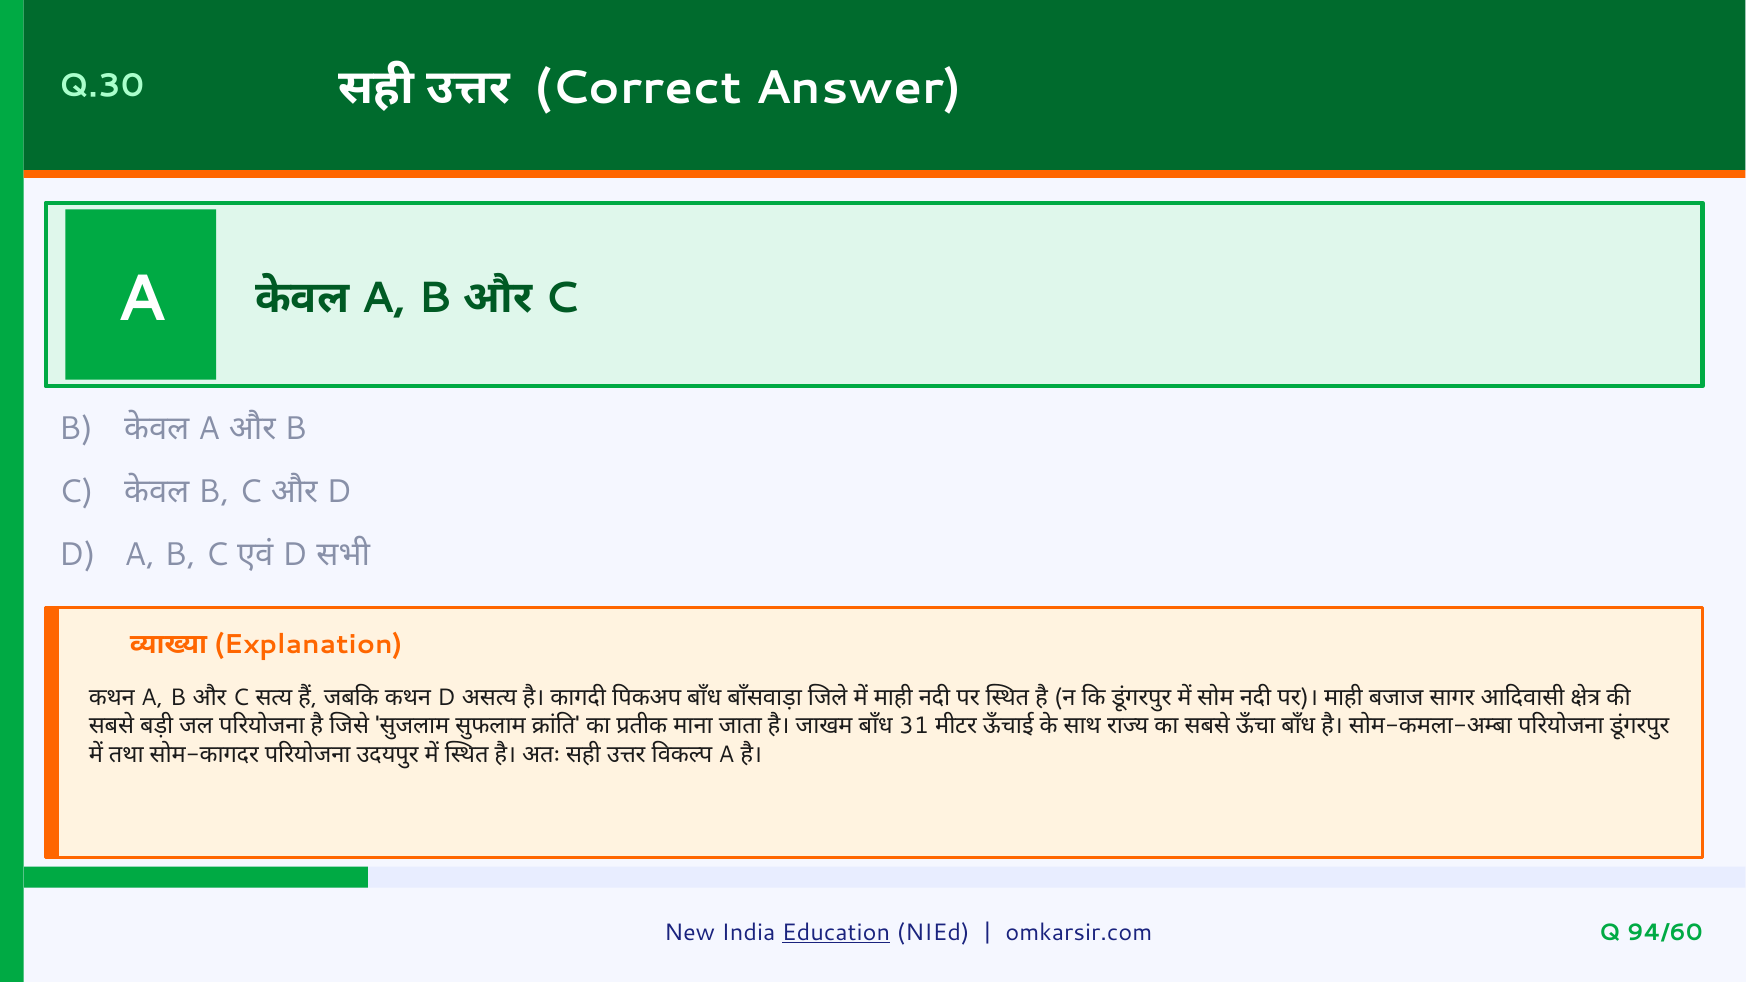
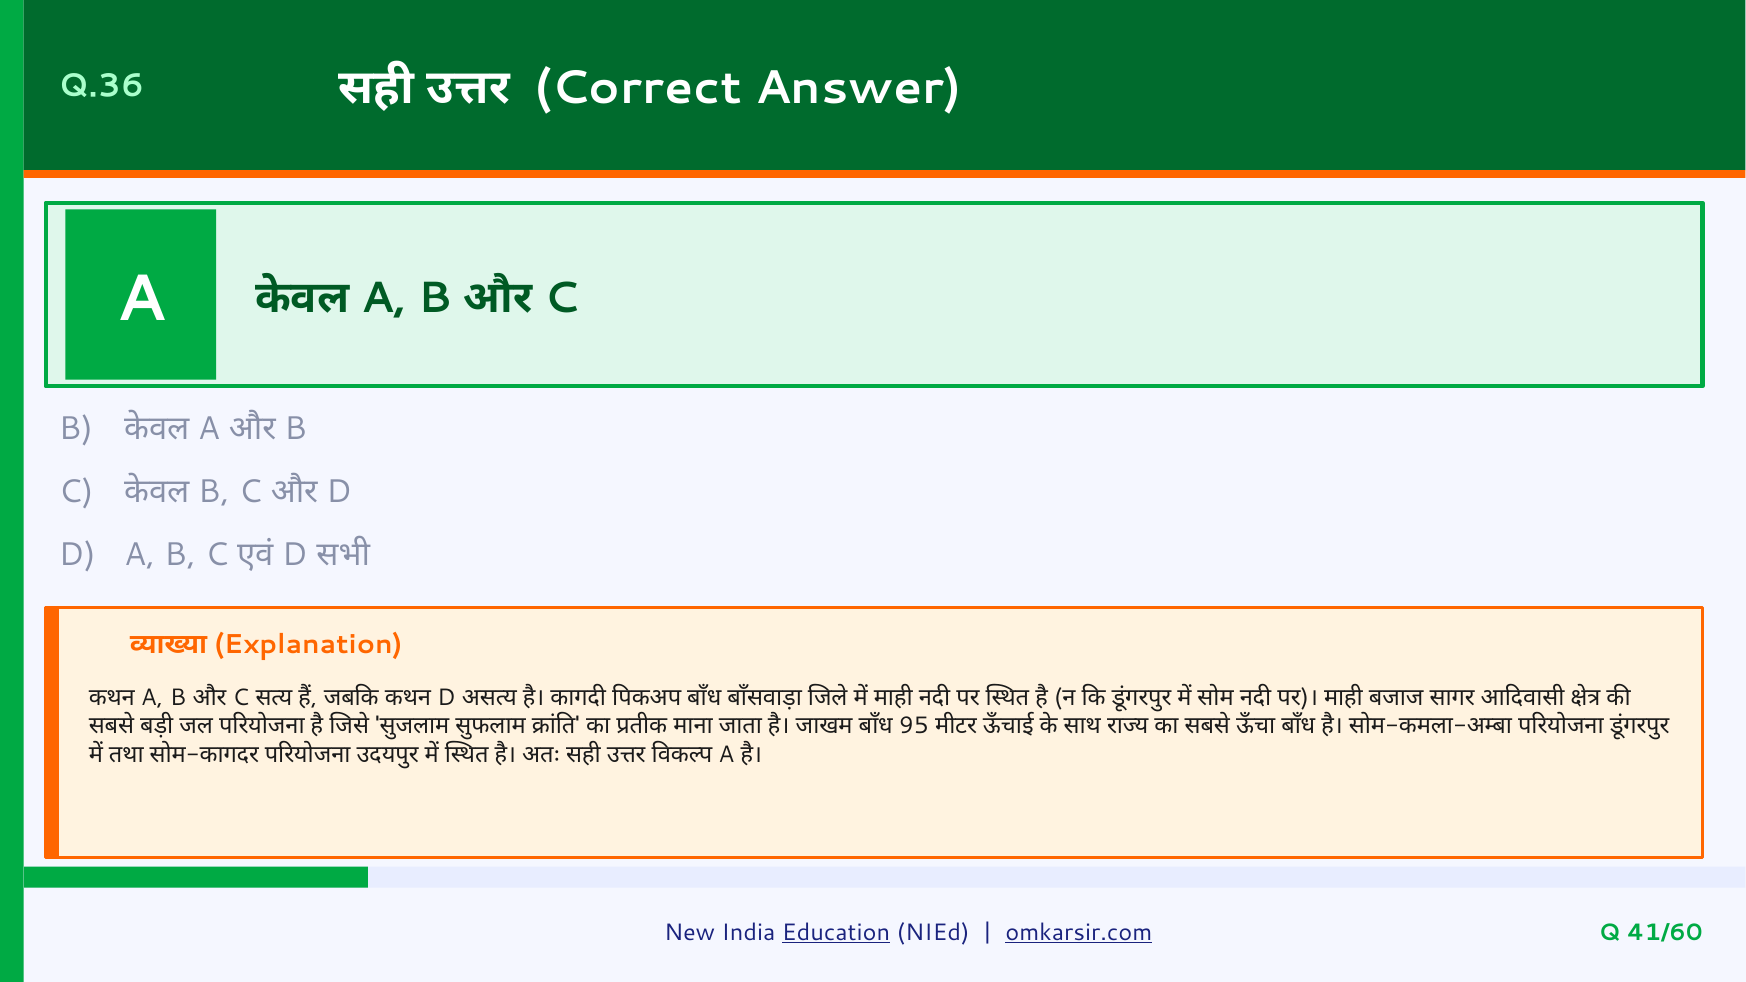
Q.30: Q.30 -> Q.36 (101, 86)
31: 31 -> 95 (914, 726)
omkarsir.com underline: none -> present (1079, 933)
94/60: 94/60 -> 41/60 (1665, 933)
